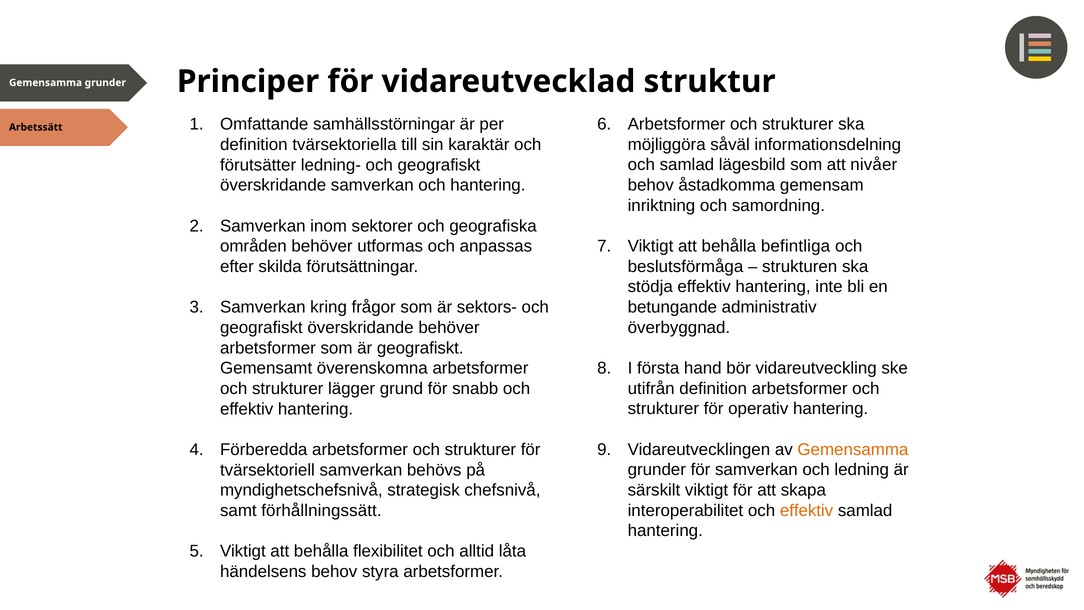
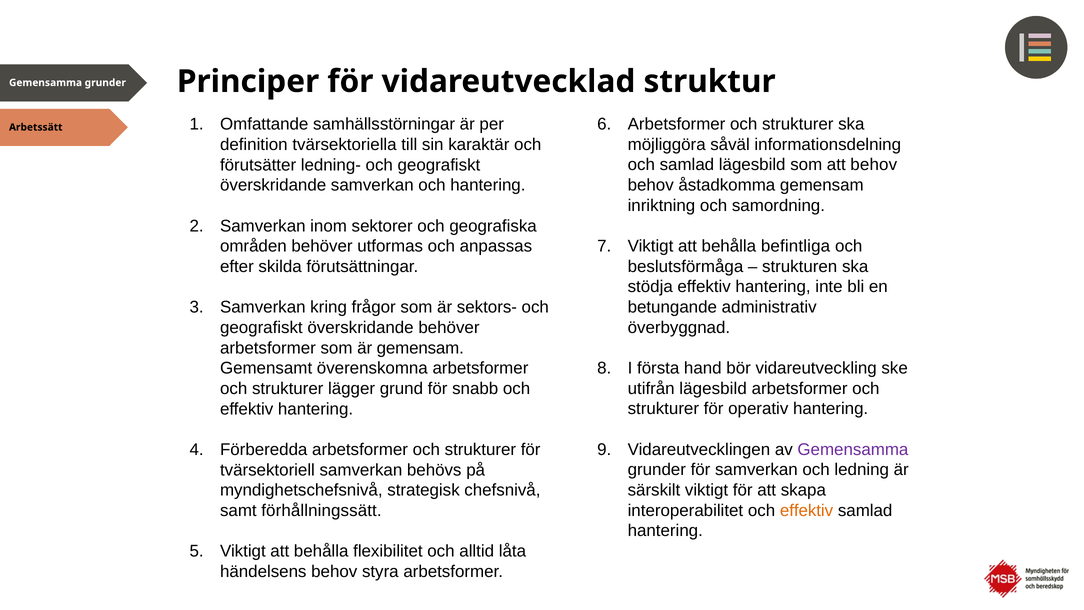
att nivåer: nivåer -> behov (874, 165)
är geografiskt: geografiskt -> gemensam (420, 348)
utifrån definition: definition -> lägesbild (713, 388)
Gemensamma colour: orange -> purple (853, 449)
